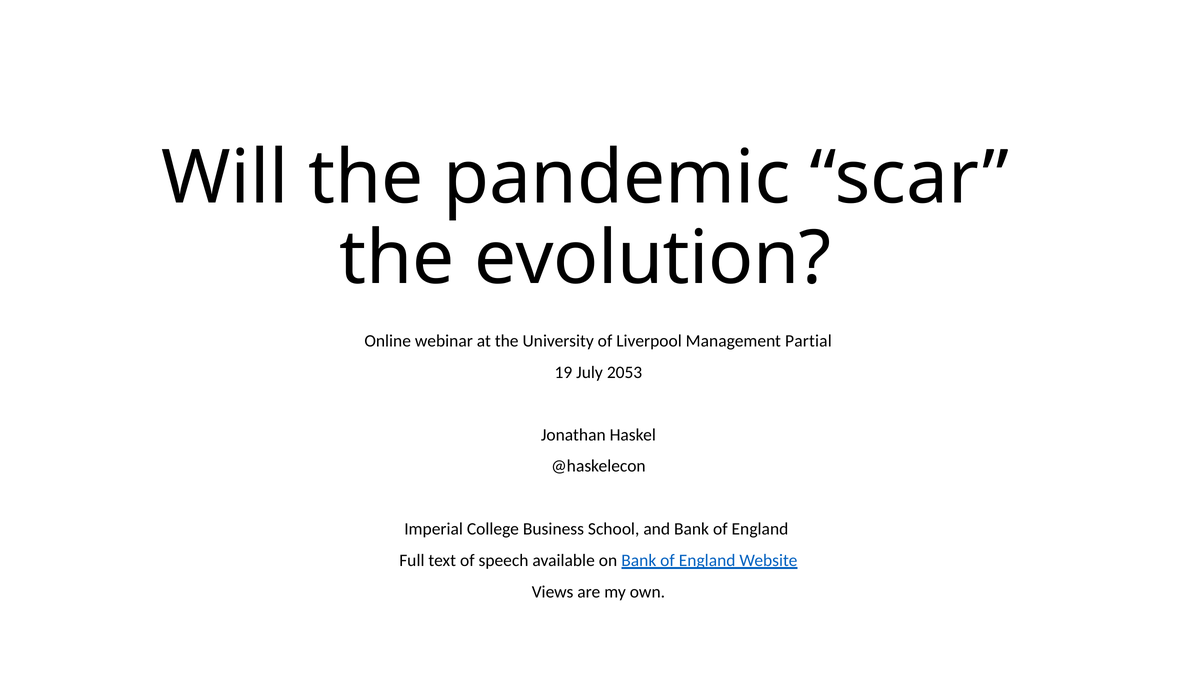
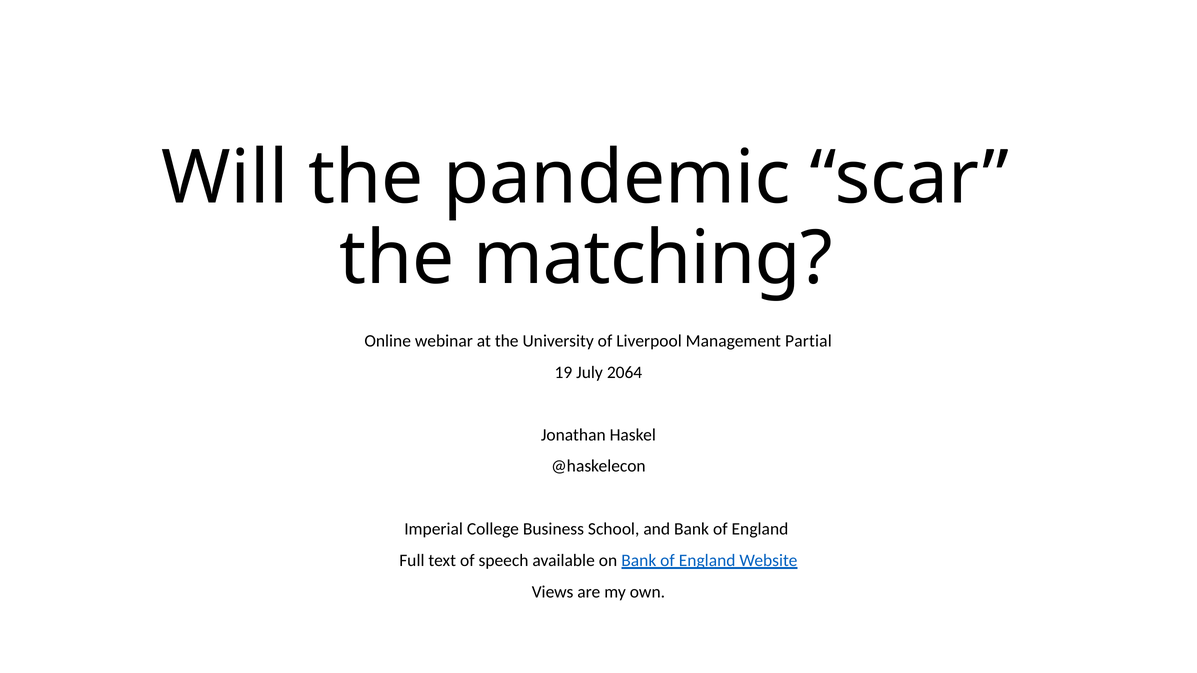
evolution: evolution -> matching (653, 259)
2053: 2053 -> 2064 (625, 372)
